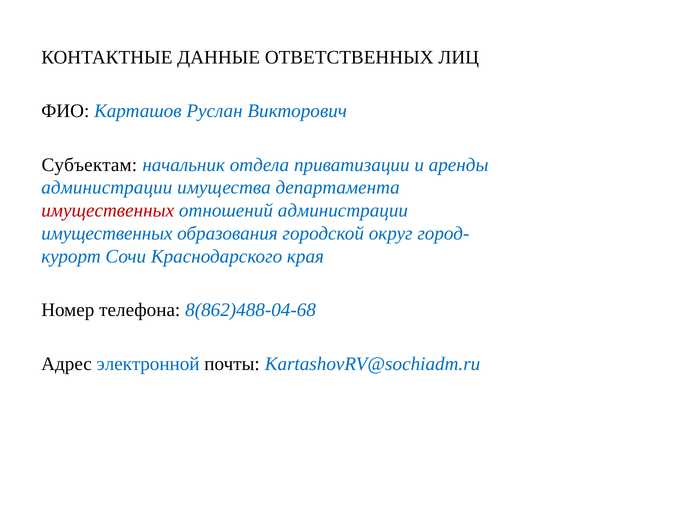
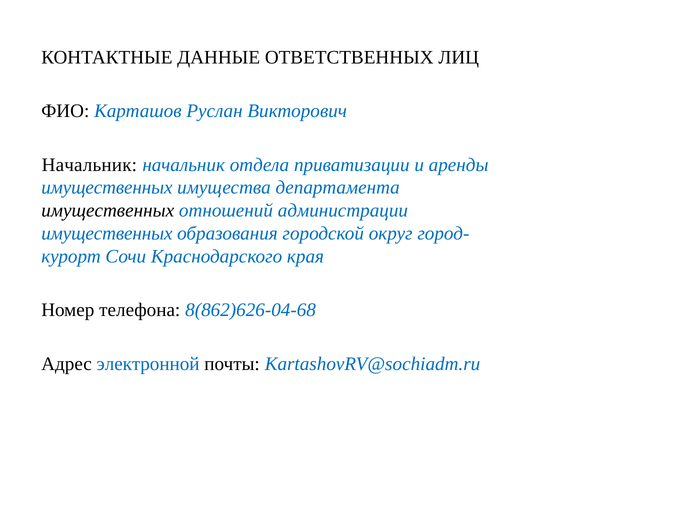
Субъектам: Субъектам -> Начальник (89, 165)
администрации: администрации -> имущественных (107, 188)
имущественных colour: red -> black (108, 211)
8(862)488-04-68: 8(862)488-04-68 -> 8(862)626-04-68 (251, 310)
